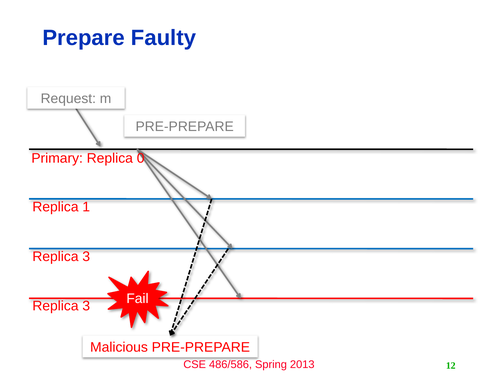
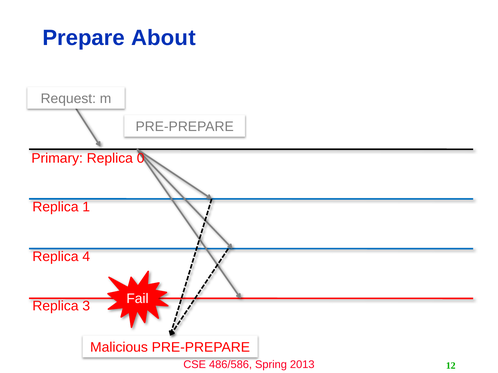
Faulty: Faulty -> About (163, 38)
3: 3 -> 4 (86, 257)
